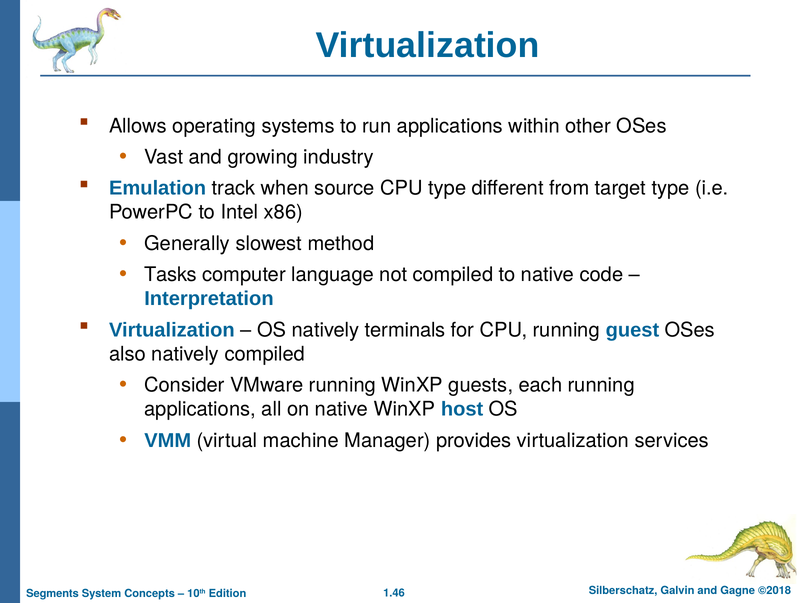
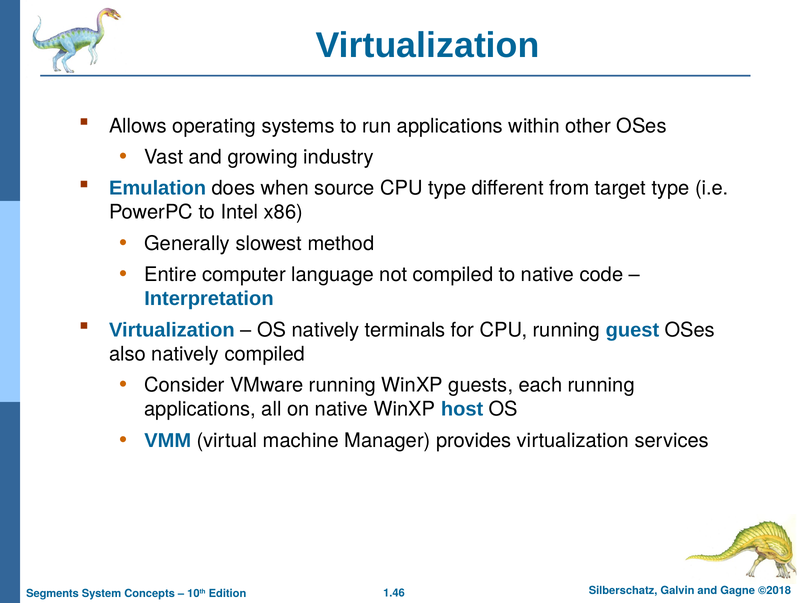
track: track -> does (234, 188)
Tasks: Tasks -> Entire (171, 275)
